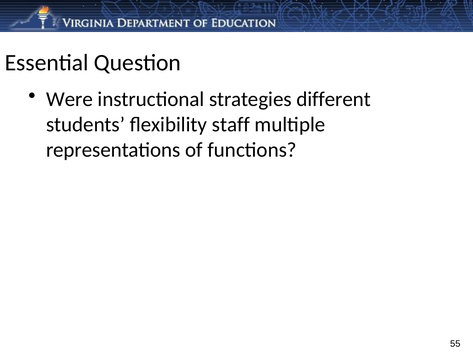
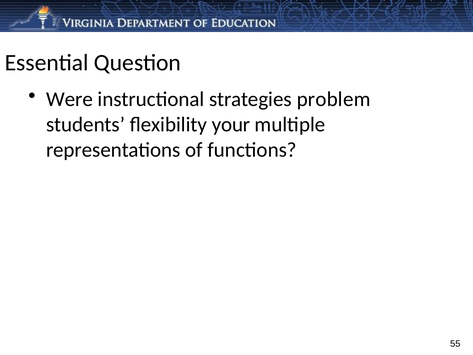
different: different -> problem (334, 99)
staff: staff -> your (231, 124)
